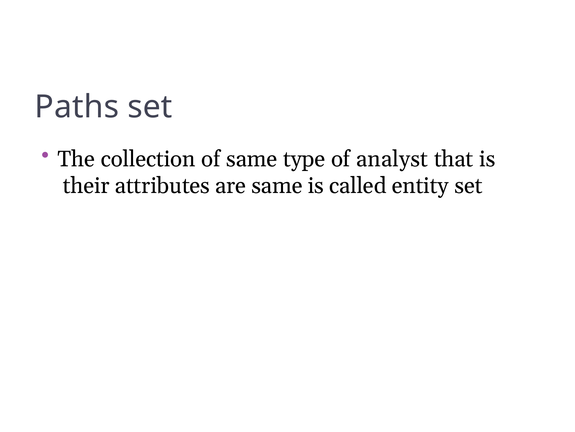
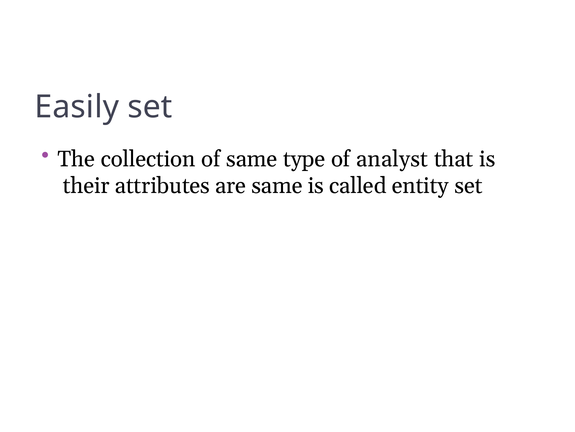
Paths: Paths -> Easily (77, 107)
